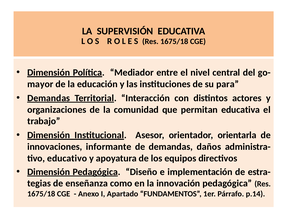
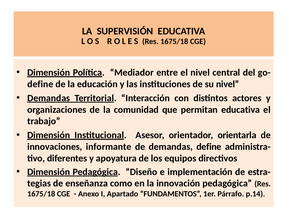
mayor: mayor -> define (40, 84)
su para: para -> nivel (228, 84)
demandas daños: daños -> define (209, 147)
educativo: educativo -> diferentes (67, 158)
